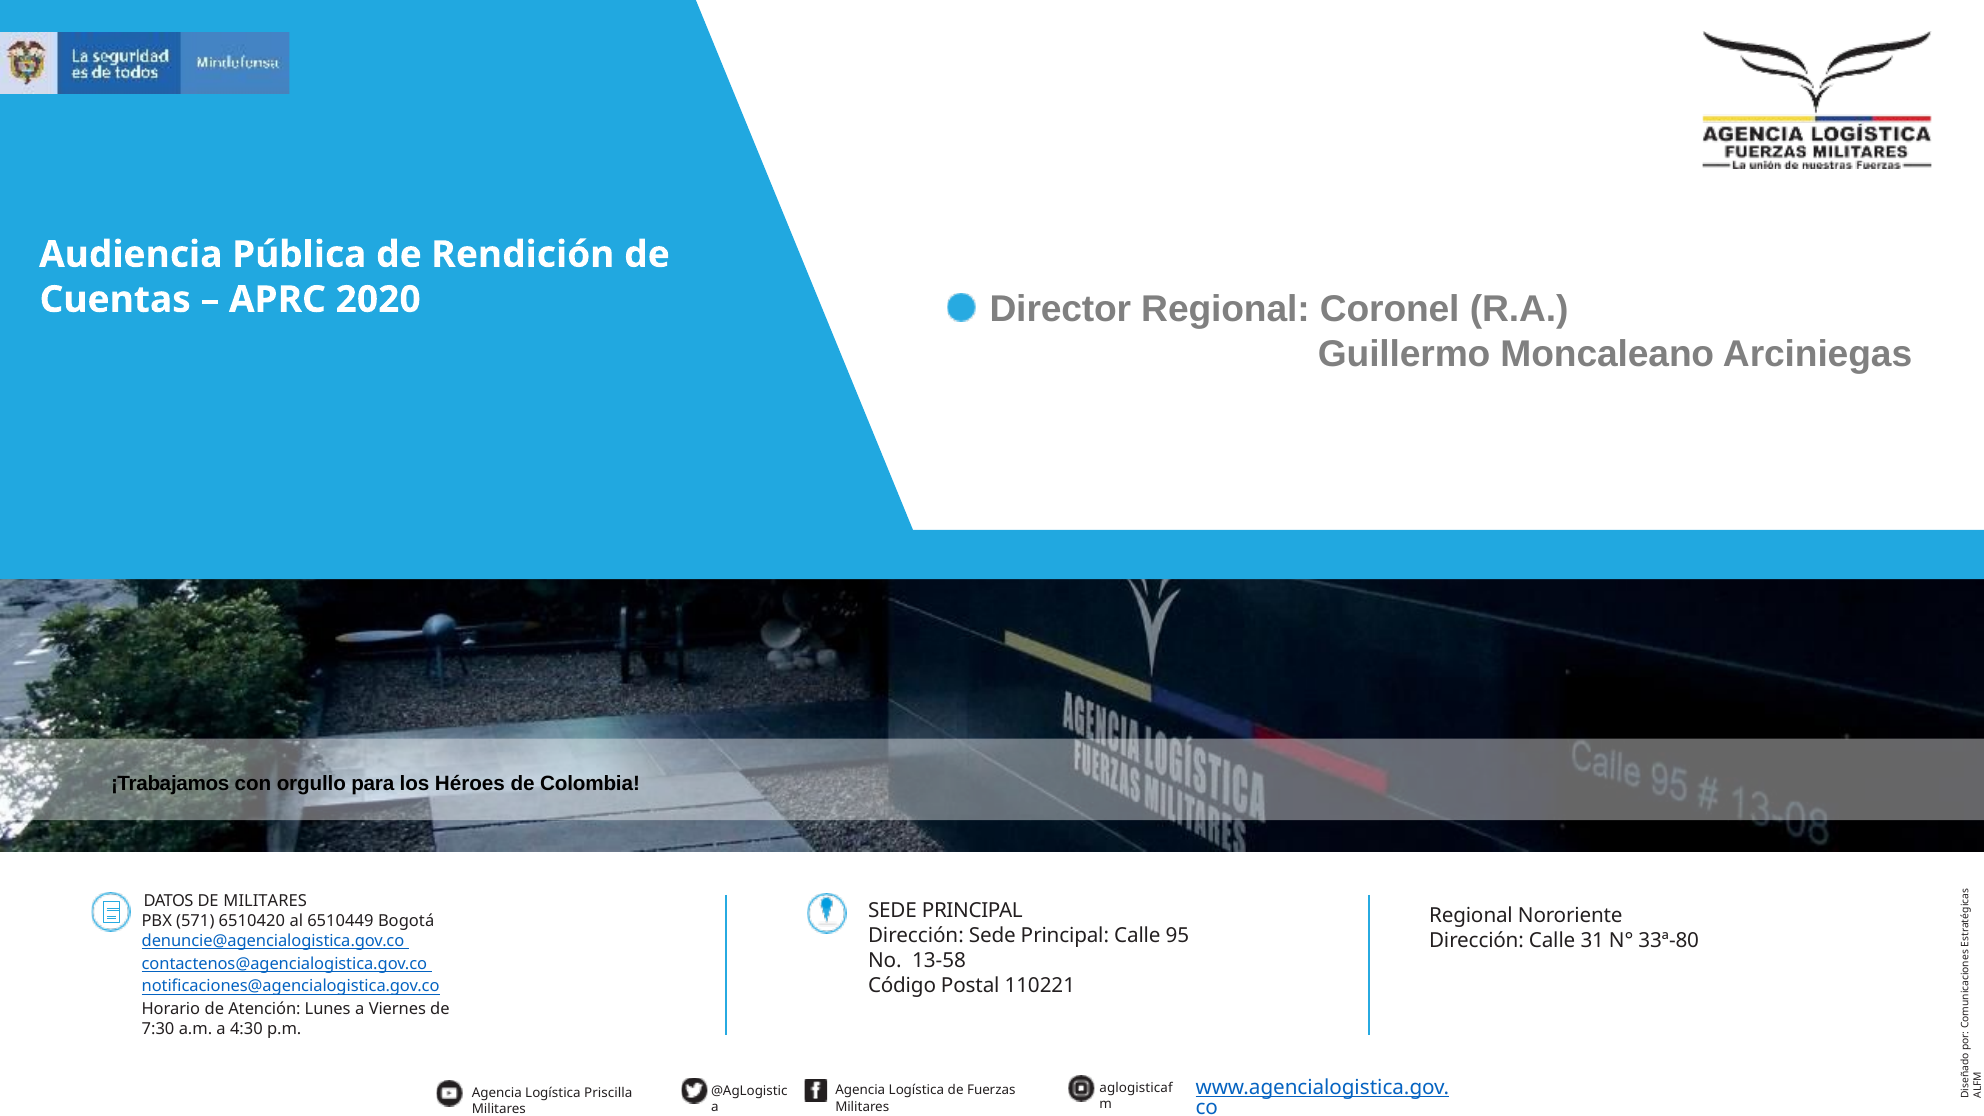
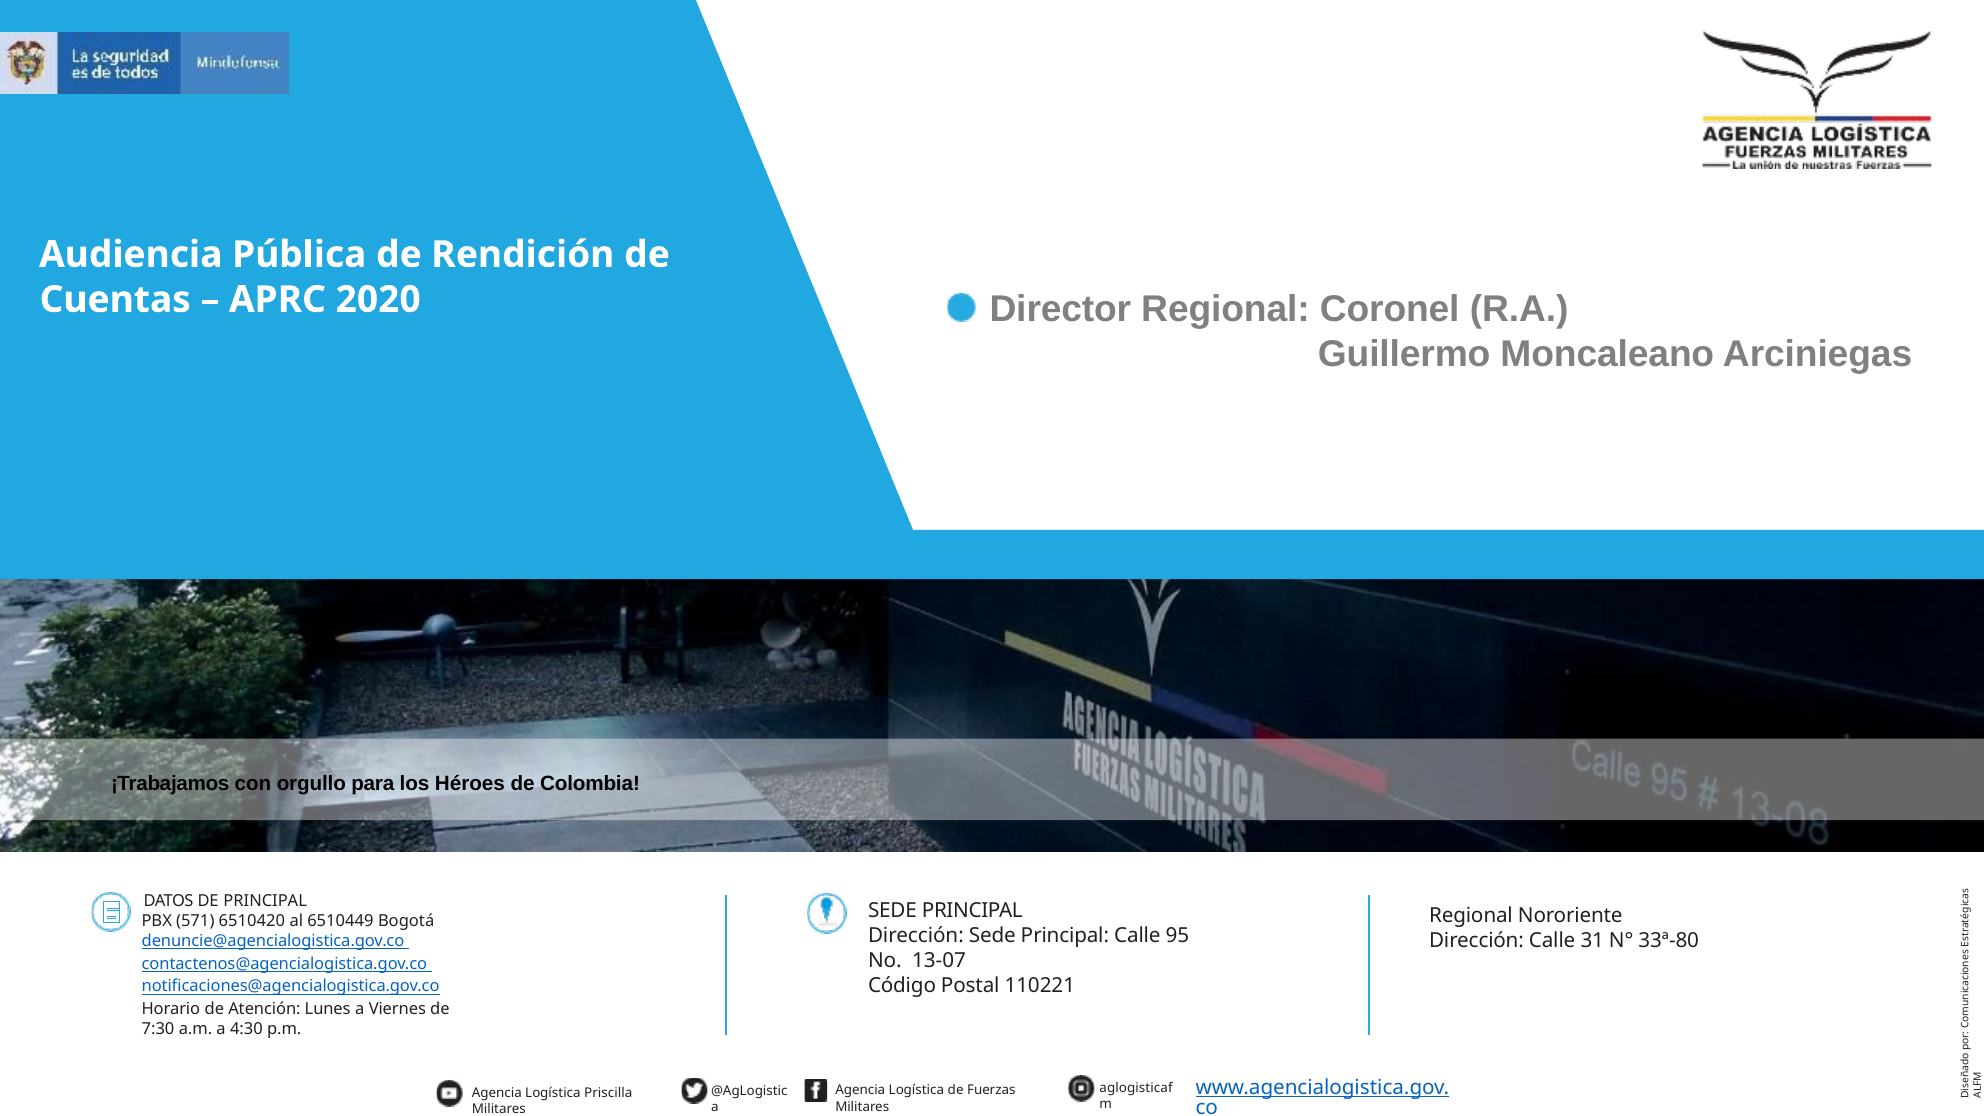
DE MILITARES: MILITARES -> PRINCIPAL (265, 901)
13-58: 13-58 -> 13-07 (939, 960)
